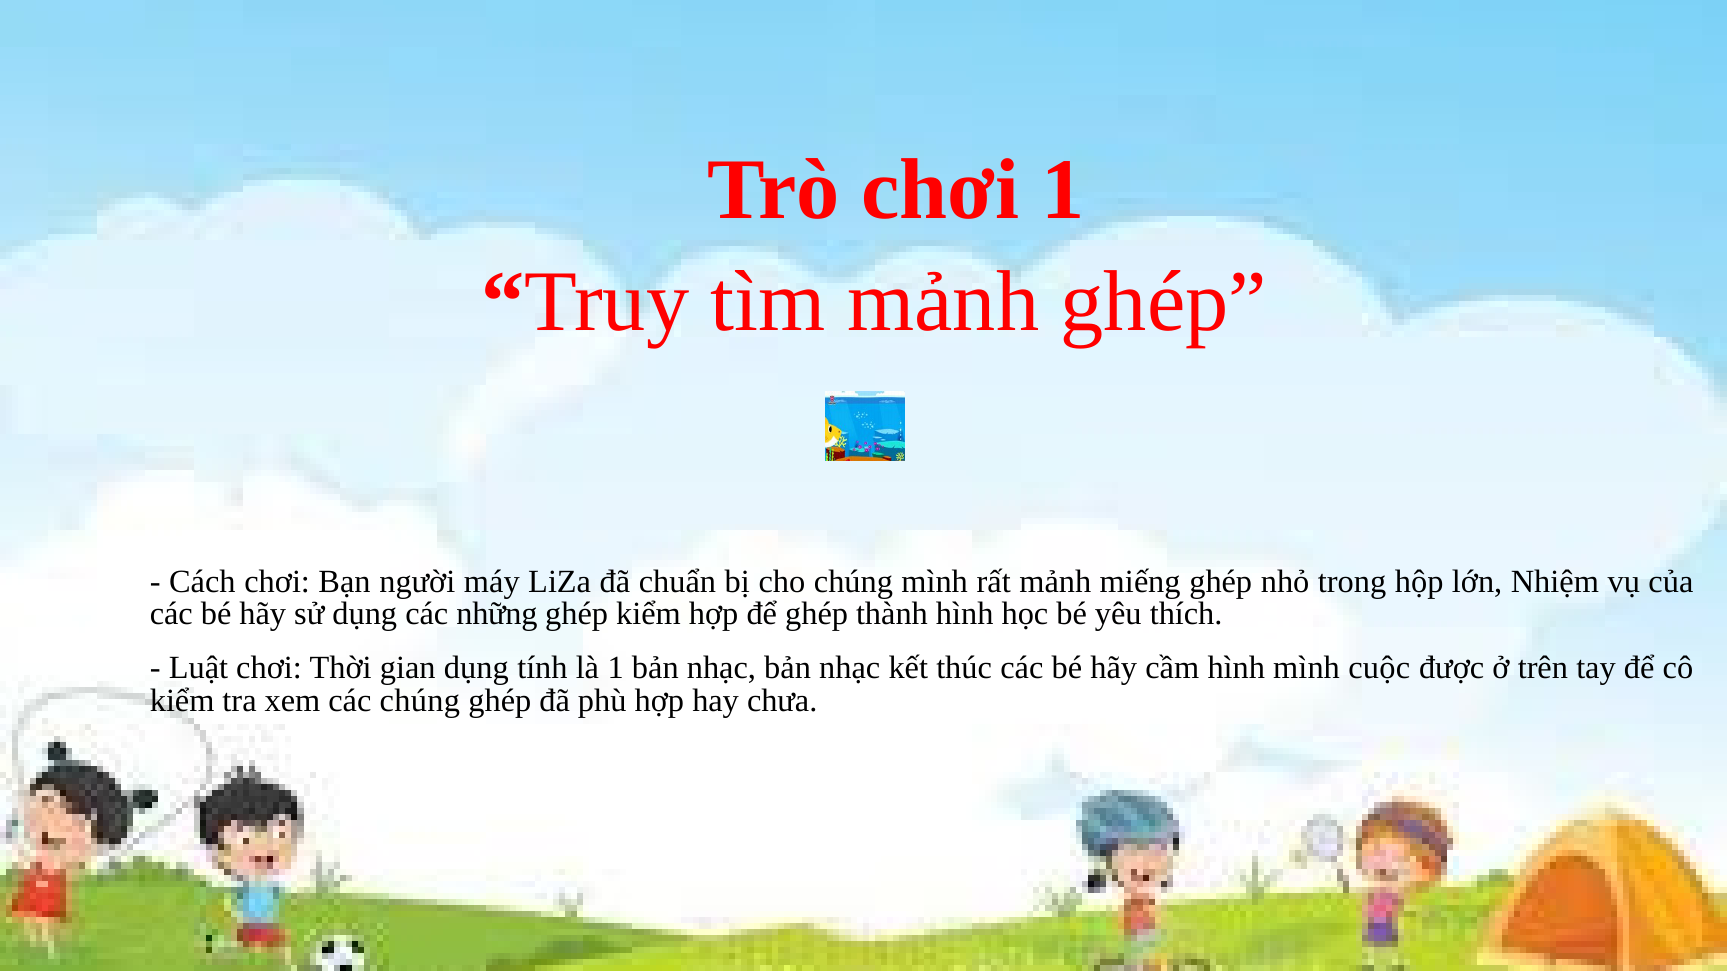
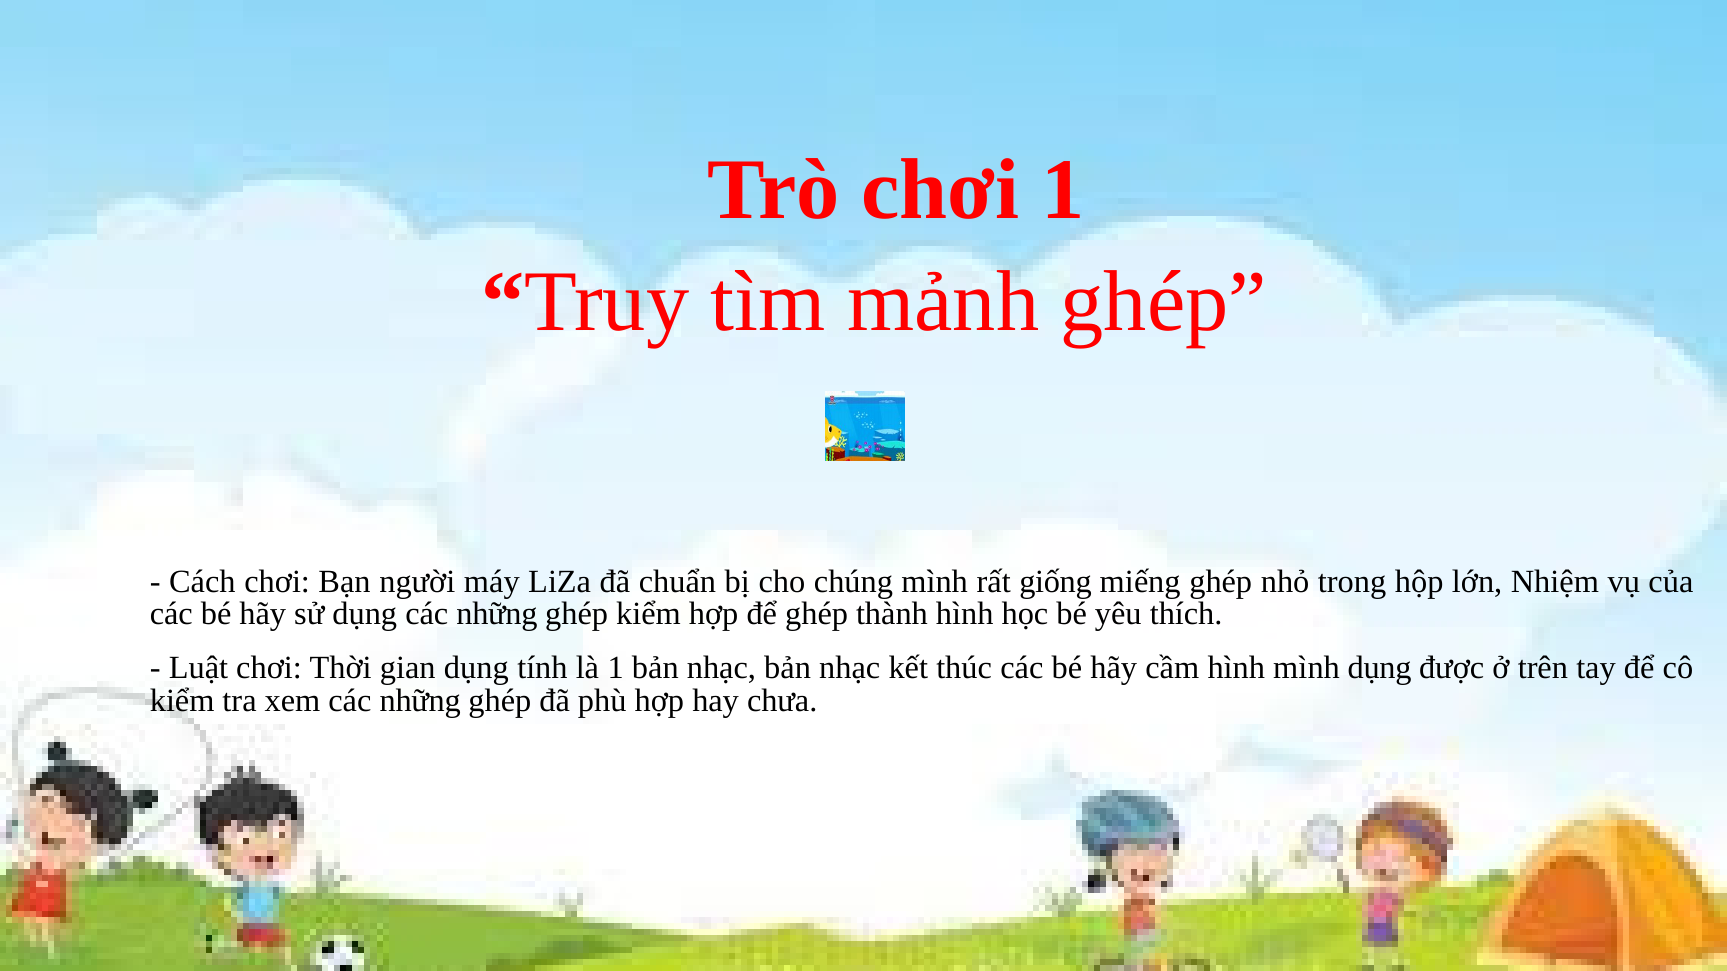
rất mảnh: mảnh -> giống (1055, 582)
mình cuộc: cuộc -> dụng (1380, 668)
xem các chúng: chúng -> những (420, 701)
